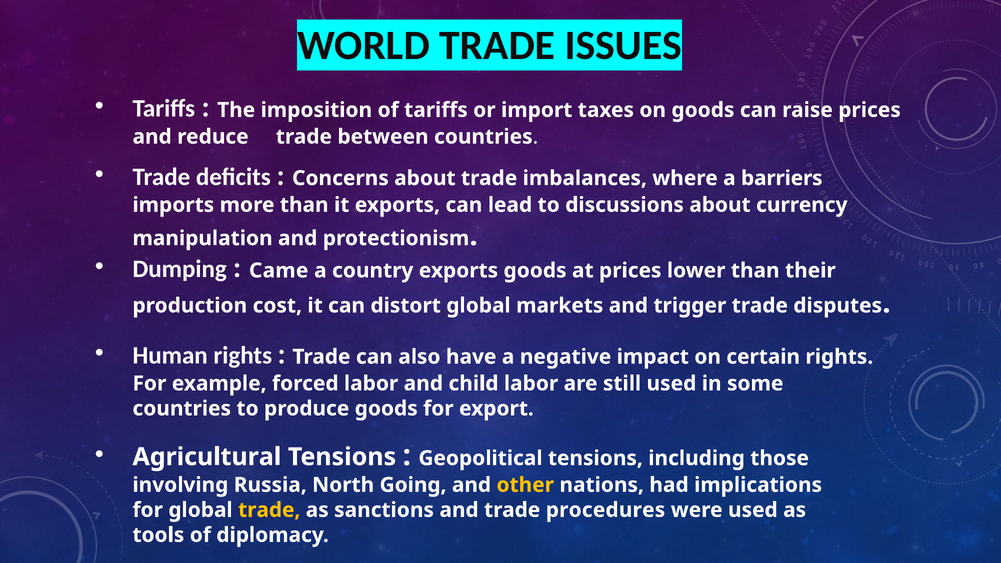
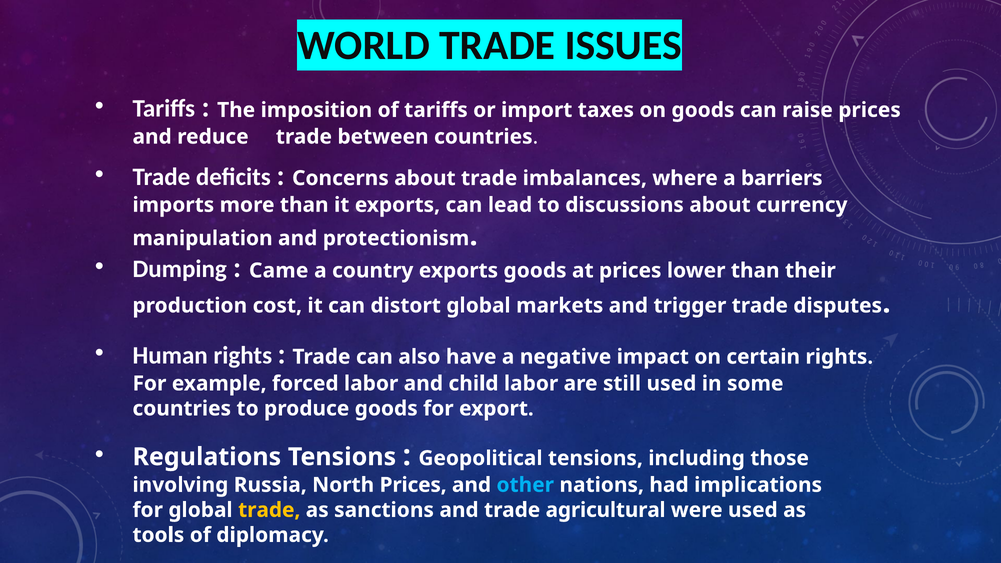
Agricultural: Agricultural -> Regulations (207, 457)
North Going: Going -> Prices (413, 485)
other colour: yellow -> light blue (525, 485)
procedures: procedures -> agricultural (606, 510)
